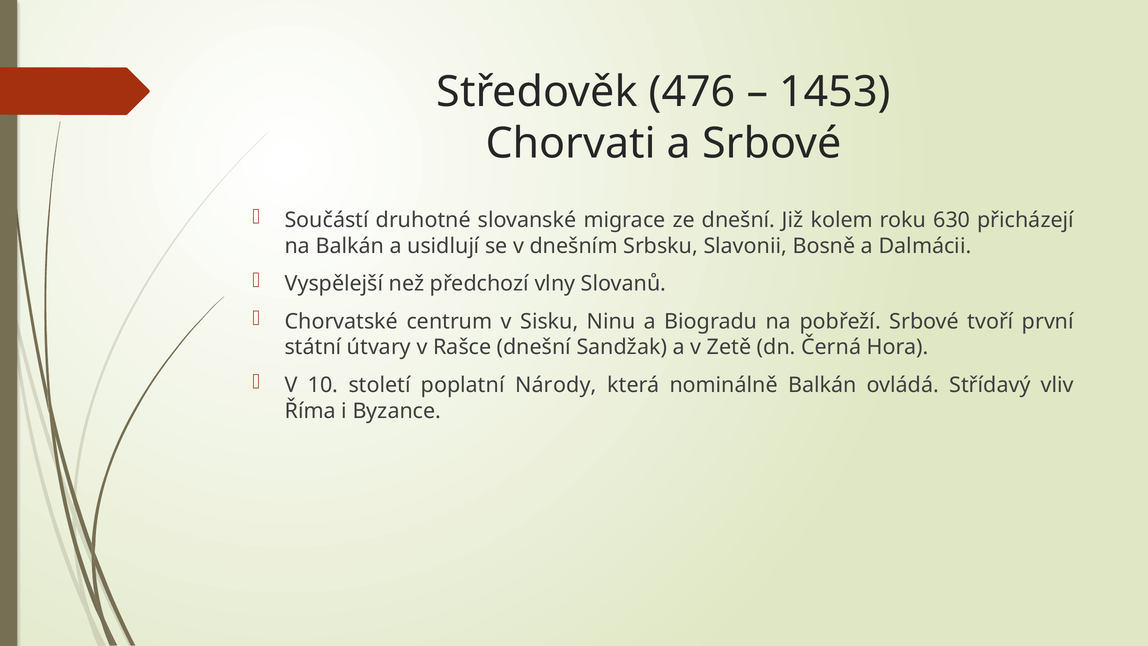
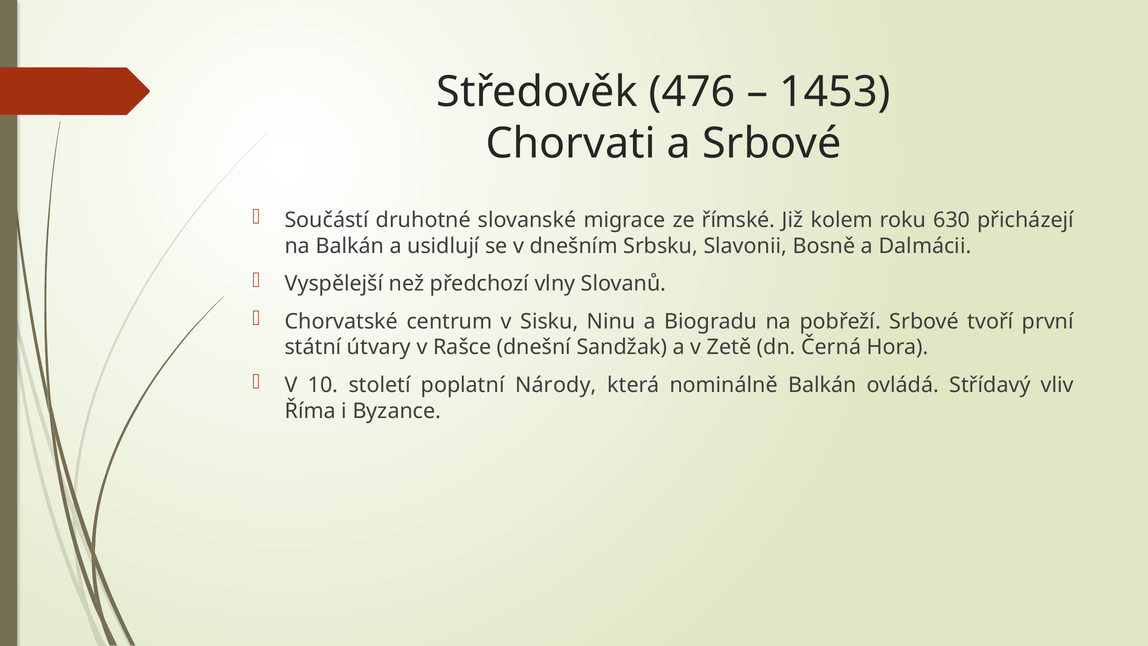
ze dnešní: dnešní -> římské (739, 220)
